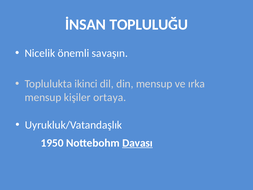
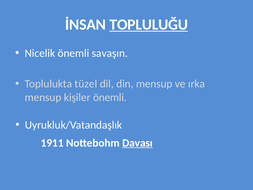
TOPLULUĞU underline: none -> present (149, 24)
ikinci: ikinci -> tüzel (86, 84)
kişiler ortaya: ortaya -> önemli (110, 97)
1950: 1950 -> 1911 (52, 143)
